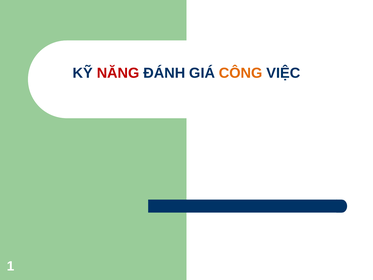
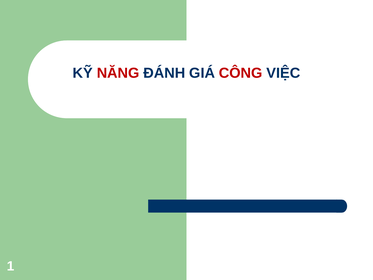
CÔNG colour: orange -> red (241, 73)
